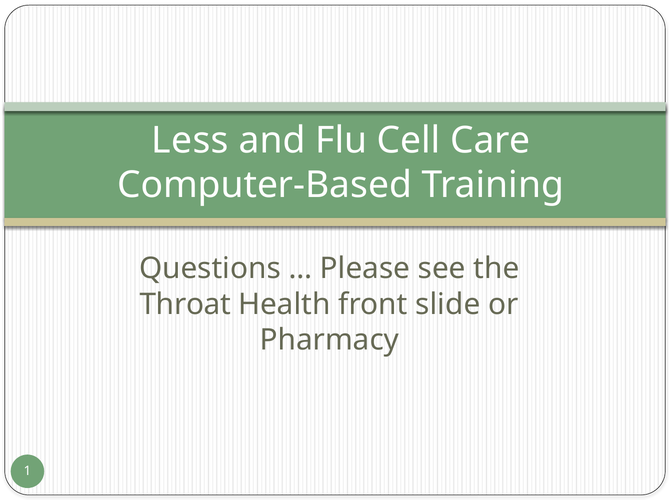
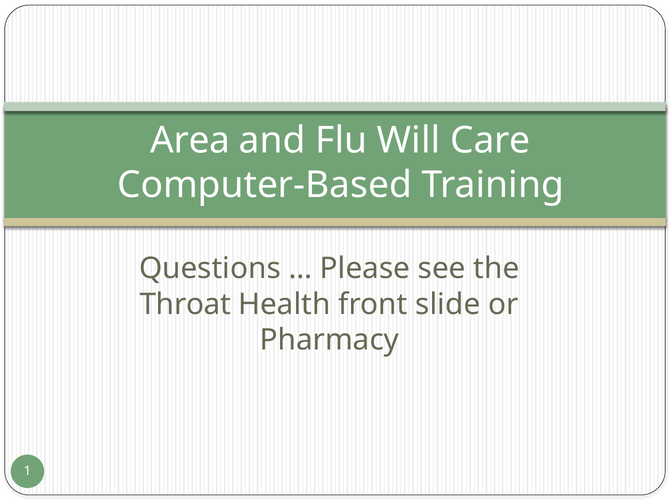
Less: Less -> Area (190, 140)
Cell: Cell -> Will (409, 140)
